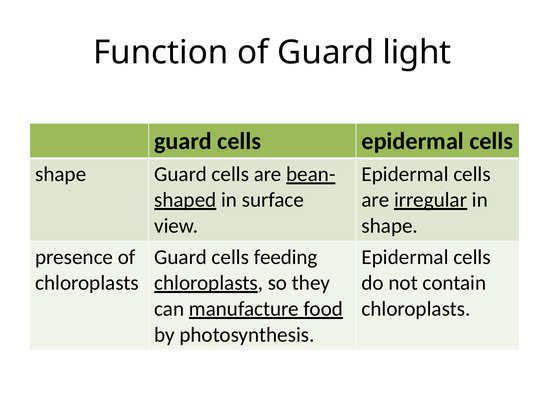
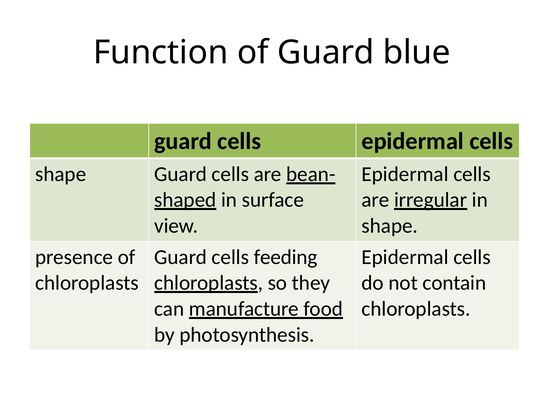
light: light -> blue (417, 53)
